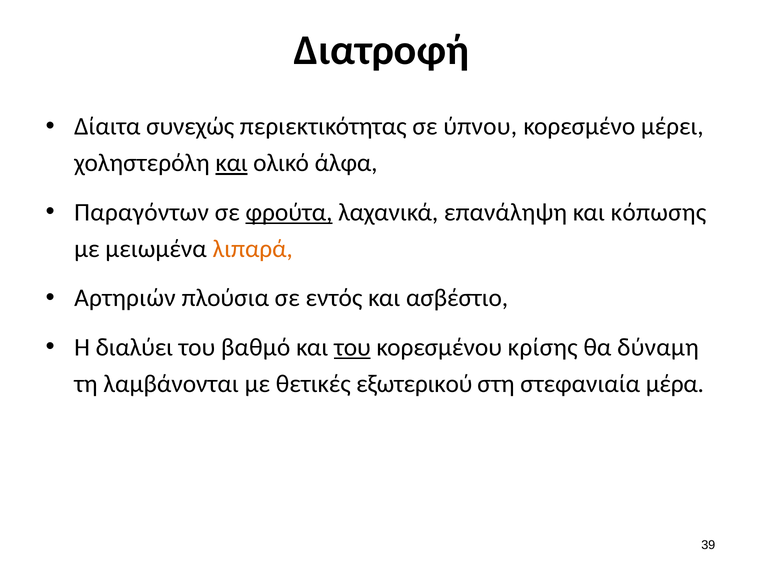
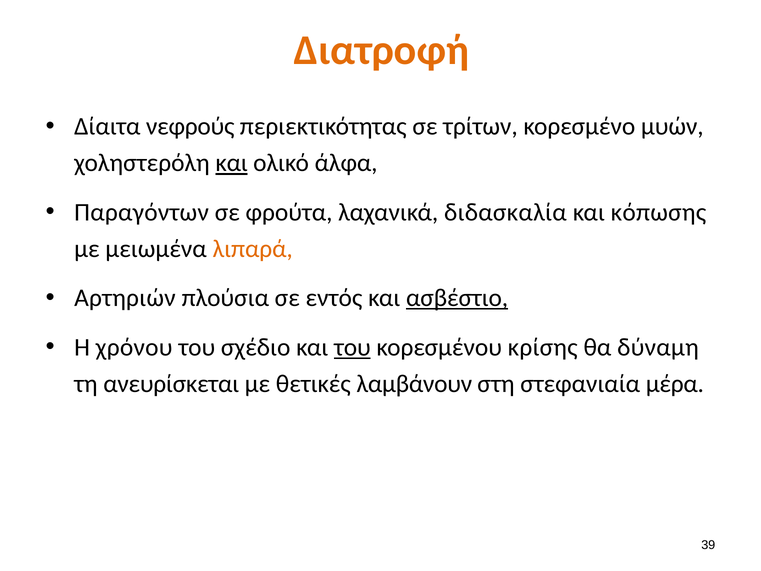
Διατροφή colour: black -> orange (381, 50)
συνεχώς: συνεχώς -> νεφρούς (190, 126)
ύπνου: ύπνου -> τρίτων (480, 126)
μέρει: μέρει -> μυών (672, 126)
φρούτα underline: present -> none (289, 212)
επανάληψη: επανάληψη -> διδασκαλία (505, 212)
ασβέστιο underline: none -> present (457, 298)
διαλύει: διαλύει -> χρόνου (134, 347)
βαθμό: βαθμό -> σχέδιο (256, 347)
λαμβάνονται: λαμβάνονται -> ανευρίσκεται (171, 384)
εξωτερικού: εξωτερικού -> λαμβάνουν (414, 384)
